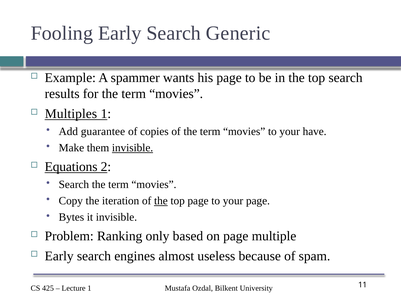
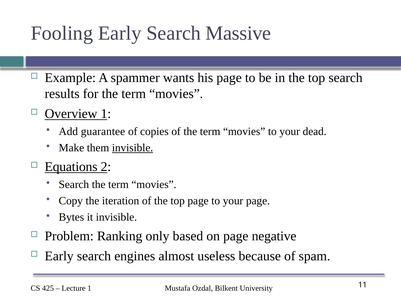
Generic: Generic -> Massive (238, 33)
Multiples: Multiples -> Overview (71, 114)
have: have -> dead (315, 131)
the underline: present -> none (161, 201)
multiple: multiple -> negative (274, 236)
